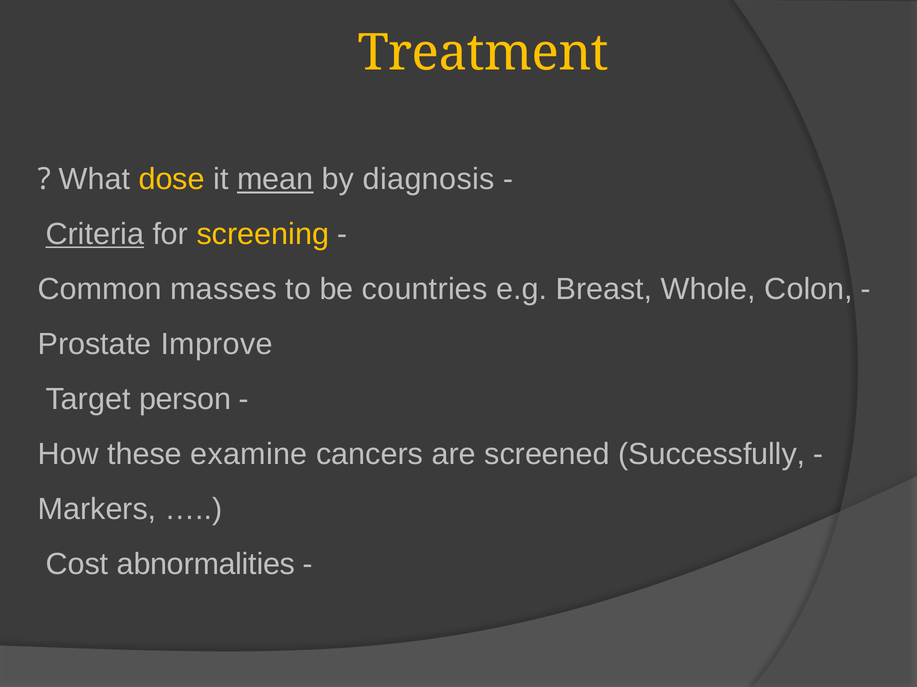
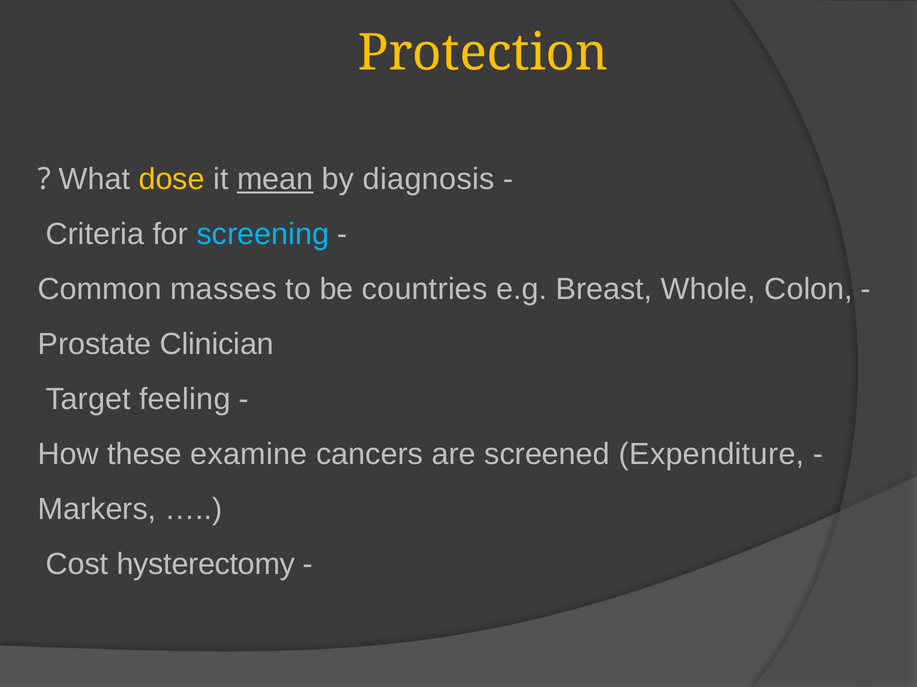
Treatment: Treatment -> Protection (483, 53)
Criteria underline: present -> none (95, 234)
screening colour: yellow -> light blue (263, 234)
Improve: Improve -> Clinician (217, 344)
person: person -> feeling (185, 399)
Successfully: Successfully -> Expenditure (712, 455)
abnormalities: abnormalities -> hysterectomy (206, 565)
